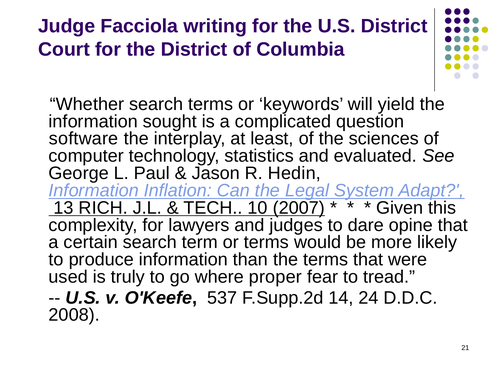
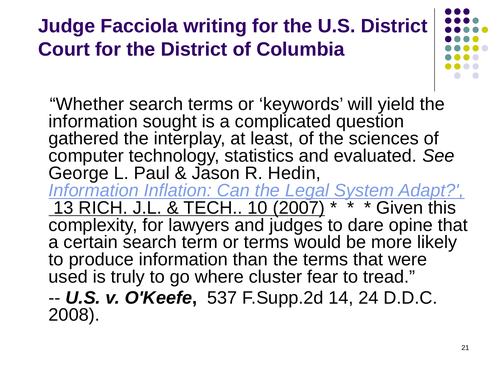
software: software -> gathered (84, 139)
proper: proper -> cluster (276, 277)
